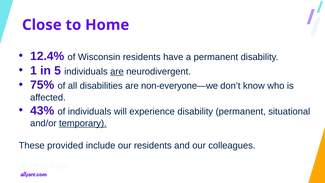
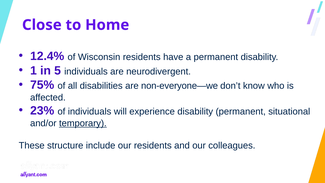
are underline: present -> none (117, 71)
43%: 43% -> 23% (42, 111)
provided: provided -> structure (65, 145)
